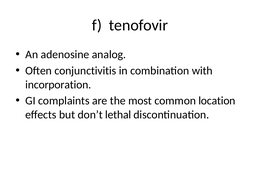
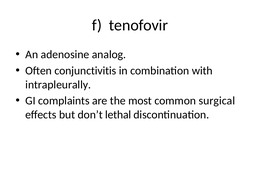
incorporation: incorporation -> intrapleurally (58, 85)
location: location -> surgical (217, 101)
